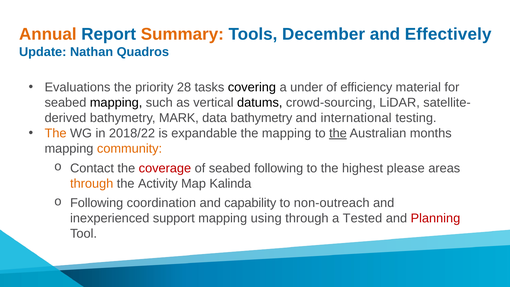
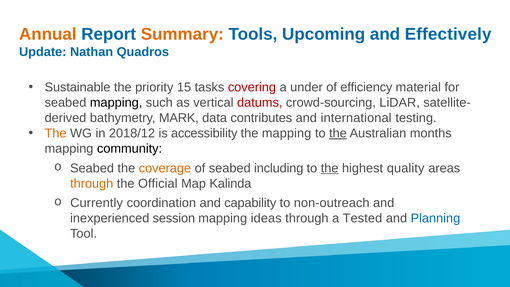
December: December -> Upcoming (324, 34)
Evaluations: Evaluations -> Sustainable (78, 87)
28: 28 -> 15 (184, 87)
covering colour: black -> red (252, 87)
datums colour: black -> red (260, 103)
data bathymetry: bathymetry -> contributes (261, 118)
2018/22: 2018/22 -> 2018/12 (132, 133)
expandable: expandable -> accessibility (204, 133)
community colour: orange -> black (130, 149)
Contact: Contact -> Seabed (92, 168)
coverage colour: red -> orange (165, 168)
seabed following: following -> including (279, 168)
the underline: none -> present (330, 168)
please: please -> quality (406, 168)
Activity: Activity -> Official (158, 183)
Following: Following -> Currently (97, 203)
support: support -> session (174, 218)
using: using -> ideas (266, 218)
Planning colour: red -> blue (435, 218)
